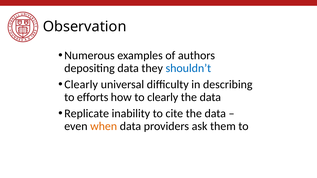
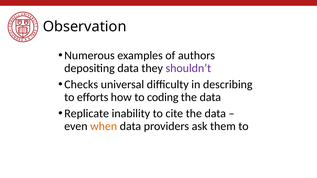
shouldn’t colour: blue -> purple (188, 68)
Clearly: Clearly -> Checks (81, 85)
to clearly: clearly -> coding (163, 97)
